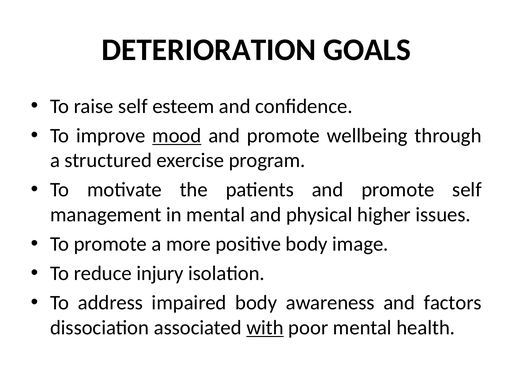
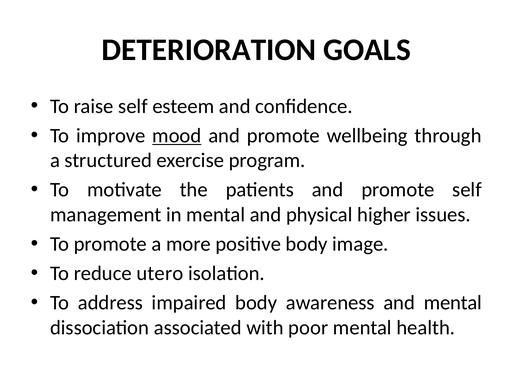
injury: injury -> utero (160, 273)
and factors: factors -> mental (453, 303)
with underline: present -> none (265, 327)
